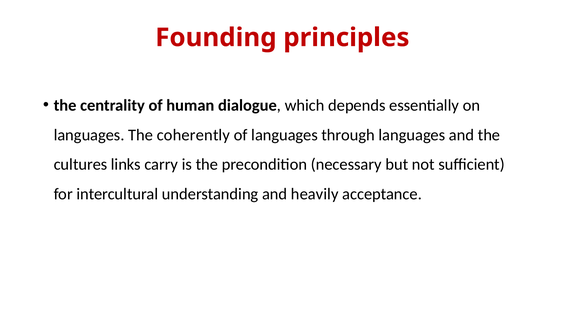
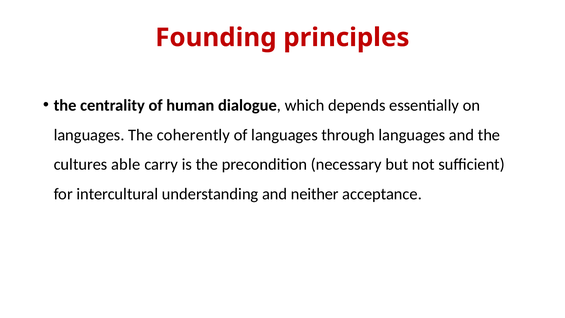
links: links -> able (126, 164)
heavily: heavily -> neither (315, 194)
